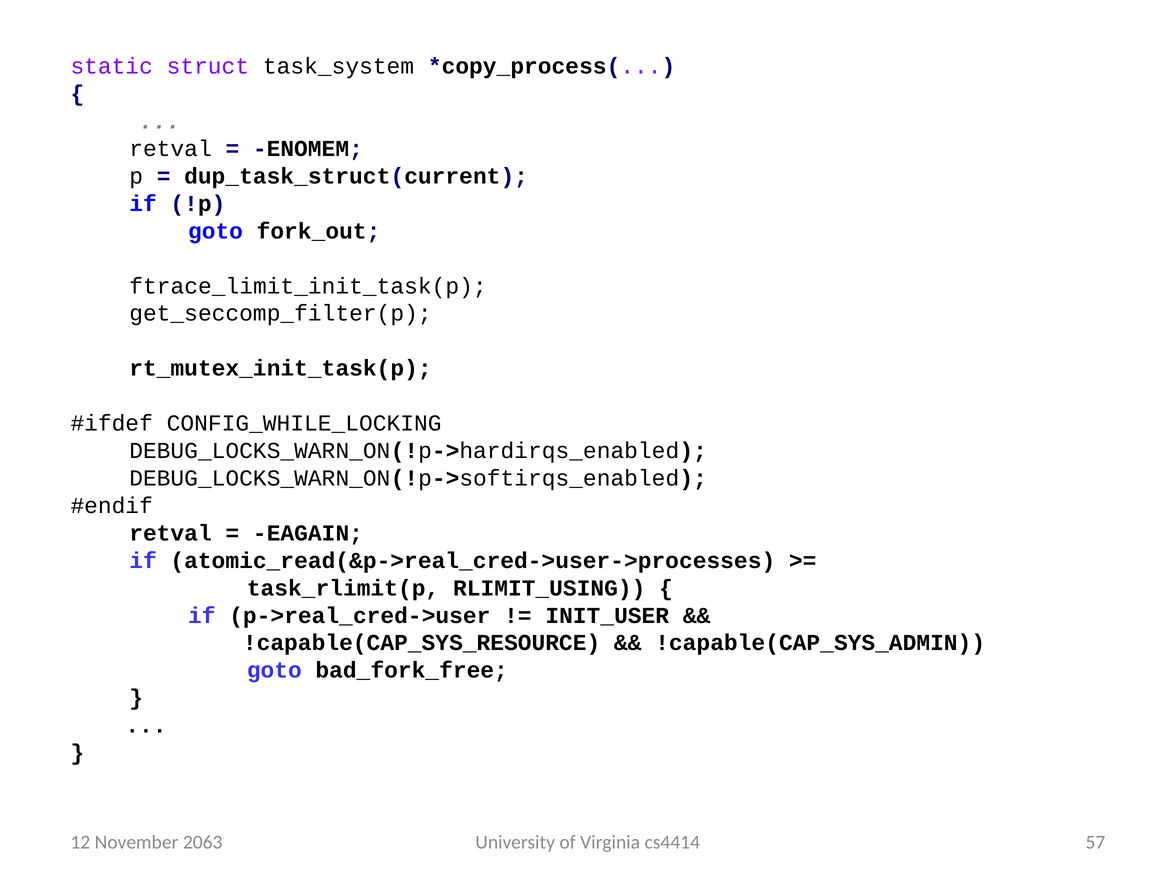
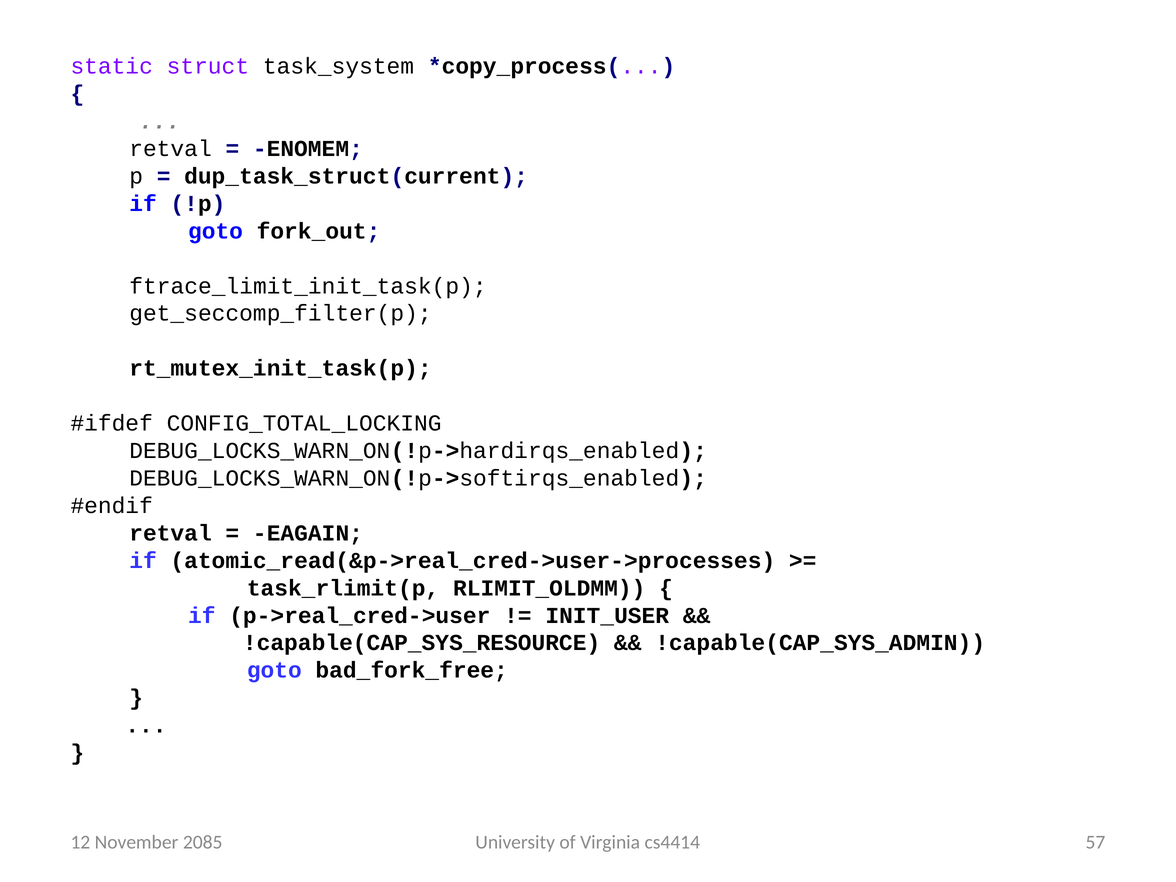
CONFIG_WHILE_LOCKING: CONFIG_WHILE_LOCKING -> CONFIG_TOTAL_LOCKING (304, 423)
RLIMIT_USING: RLIMIT_USING -> RLIMIT_OLDMM (549, 588)
2063: 2063 -> 2085 (203, 842)
